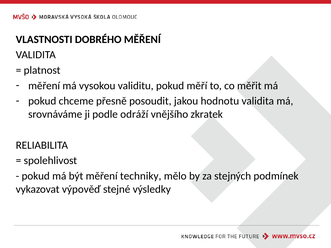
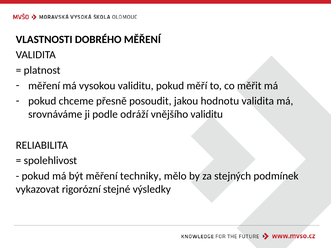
vnějšího zkratek: zkratek -> validitu (207, 114)
výpověď: výpověď -> rigorózní (81, 189)
